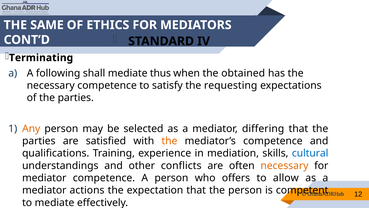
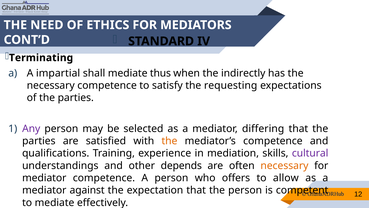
SAME: SAME -> NEED (47, 25)
following: following -> impartial (58, 73)
obtained: obtained -> indirectly (243, 73)
Any colour: orange -> purple (31, 128)
cultural colour: blue -> purple (310, 153)
conflicts: conflicts -> depends (181, 165)
actions: actions -> against (87, 190)
